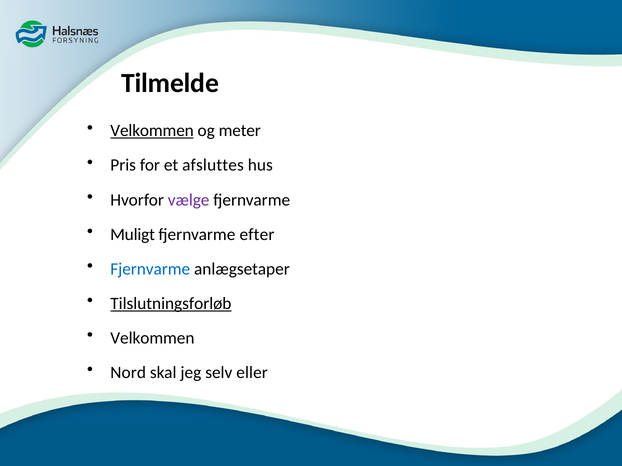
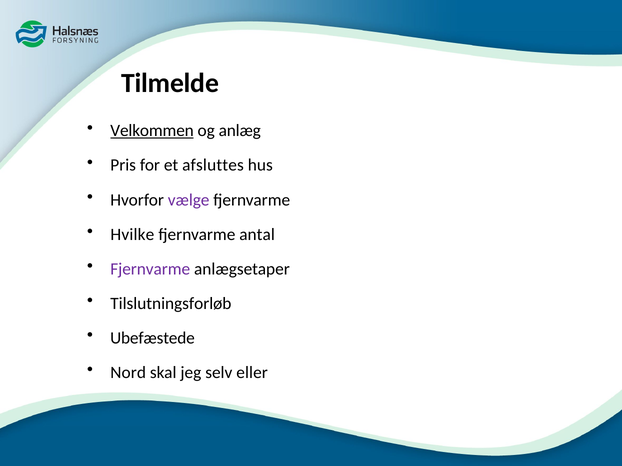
meter: meter -> anlæg (240, 131)
Muligt: Muligt -> Hvilke (132, 235)
efter: efter -> antal (257, 235)
Fjernvarme colour: blue -> purple (150, 269)
Tilslutningsforløb underline: present -> none (171, 304)
Velkommen: Velkommen -> Ubefæstede (152, 338)
